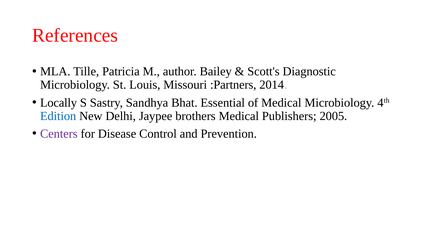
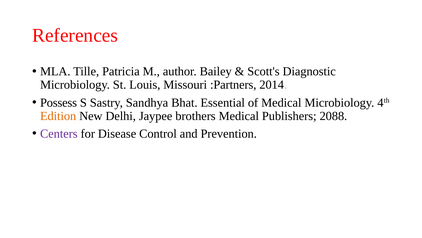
Locally: Locally -> Possess (59, 102)
Edition colour: blue -> orange (58, 116)
2005: 2005 -> 2088 (333, 116)
